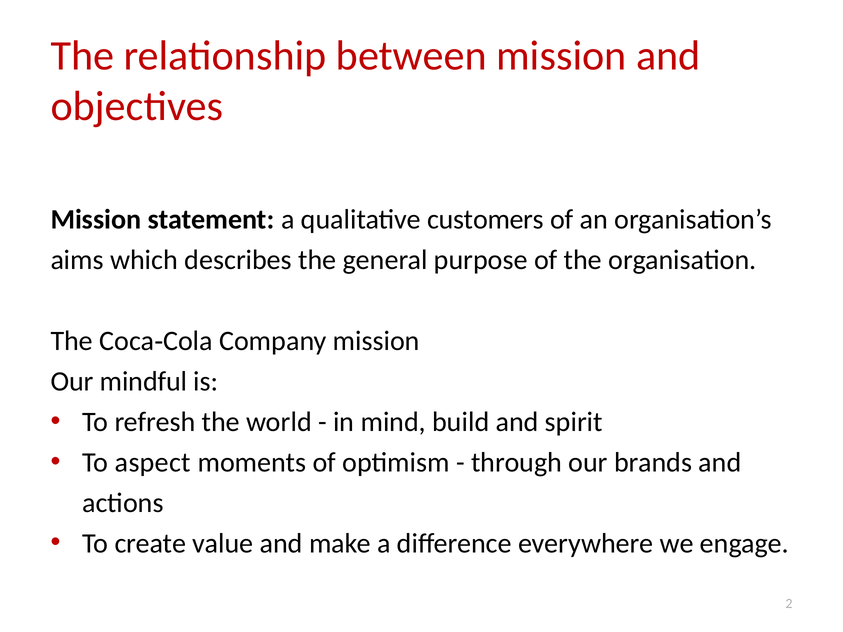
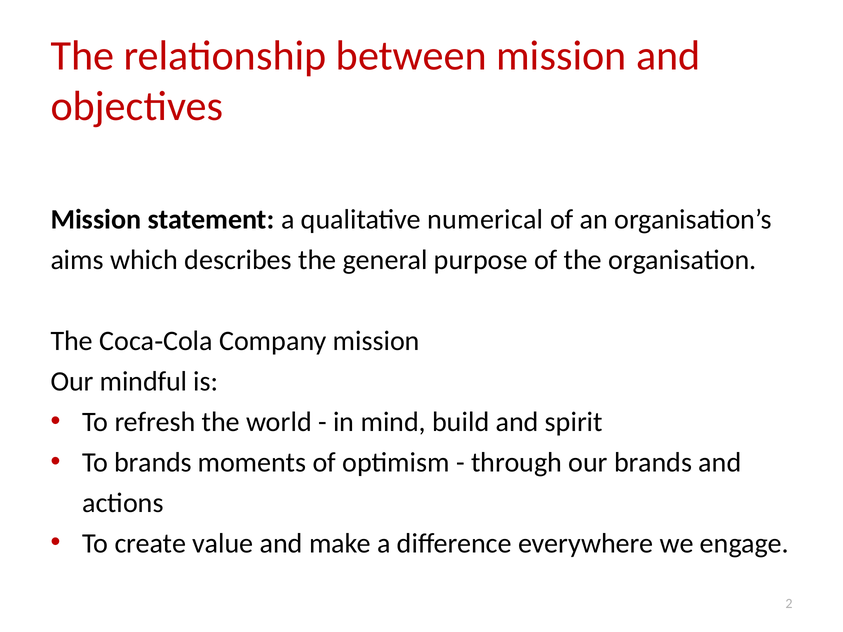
customers: customers -> numerical (485, 220)
To aspect: aspect -> brands (153, 463)
